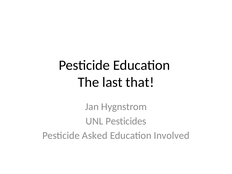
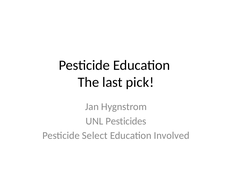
that: that -> pick (140, 82)
Asked: Asked -> Select (95, 136)
